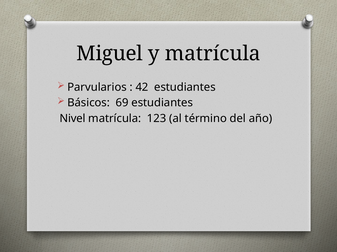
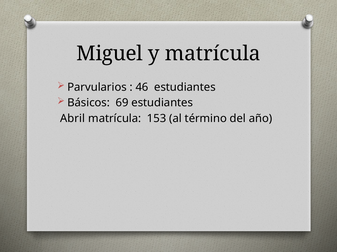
42: 42 -> 46 (142, 87)
Nivel: Nivel -> Abril (73, 119)
123: 123 -> 153 (157, 119)
